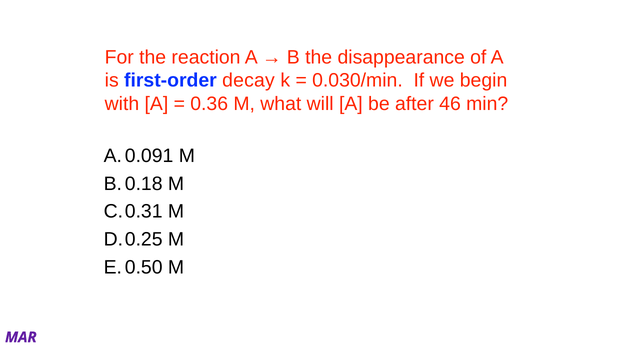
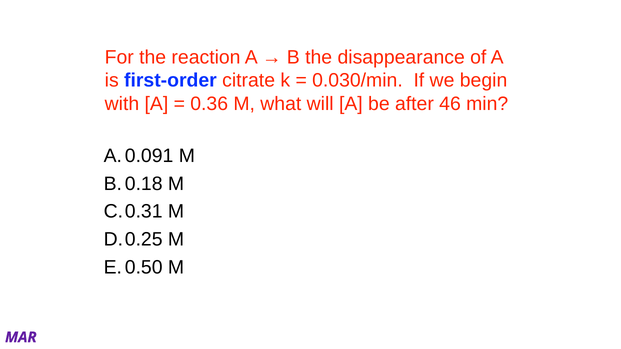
decay: decay -> citrate (249, 81)
